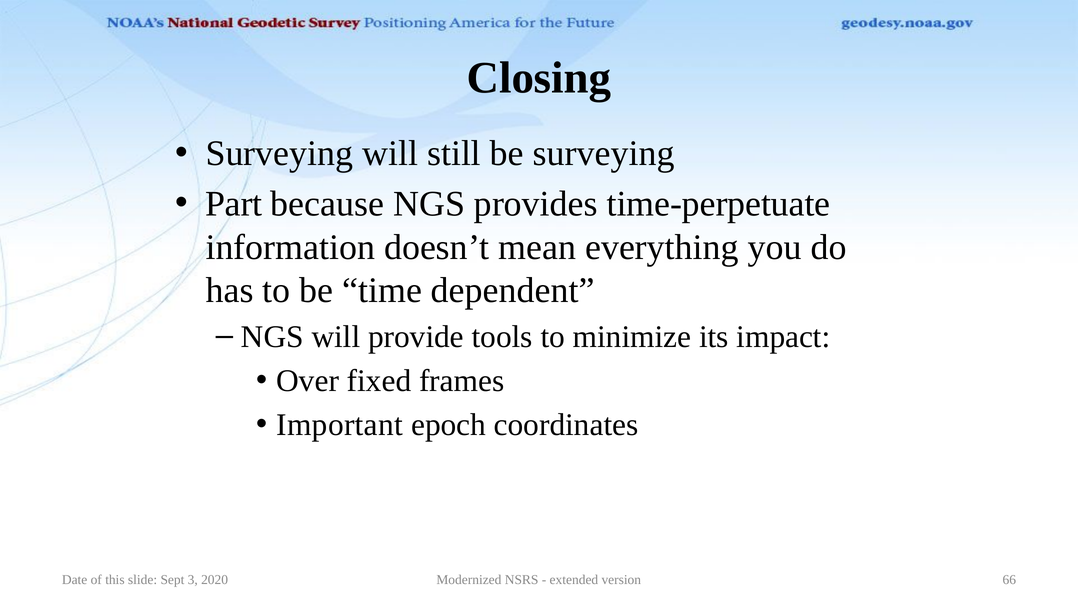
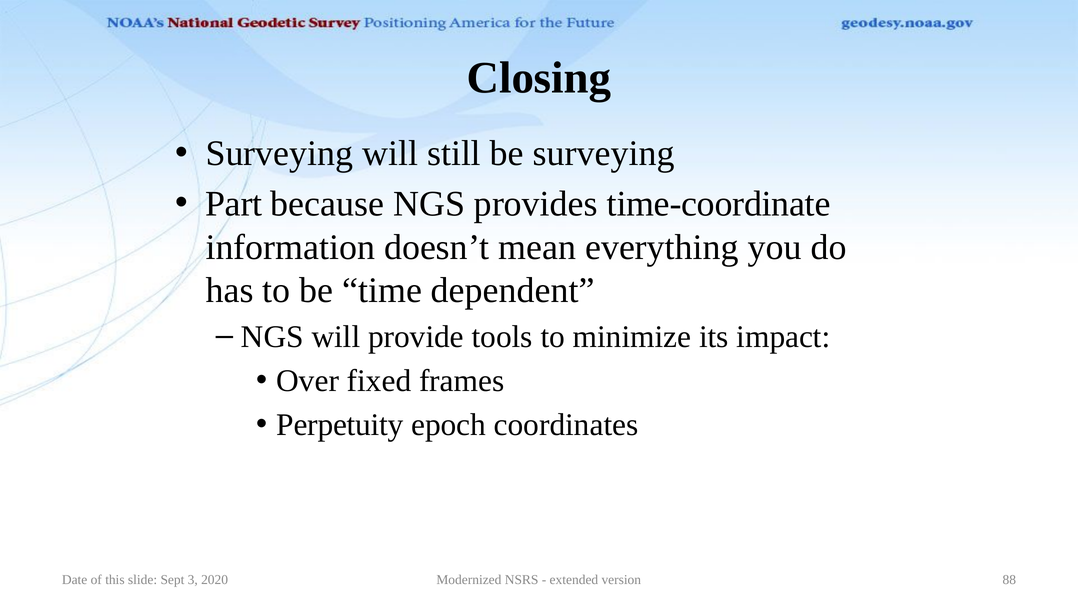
time-perpetuate: time-perpetuate -> time-coordinate (719, 204)
Important: Important -> Perpetuity (340, 425)
66: 66 -> 88 (1009, 579)
